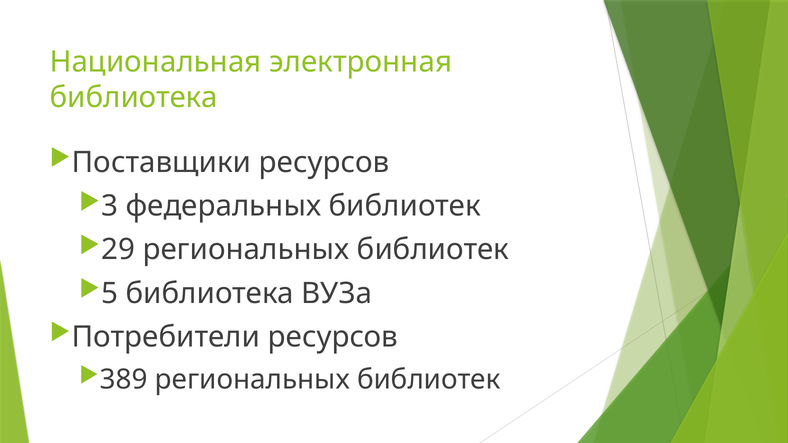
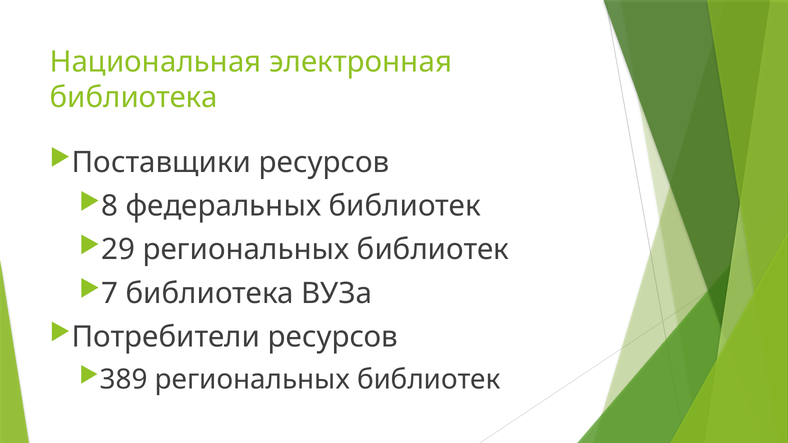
3: 3 -> 8 (110, 206)
5: 5 -> 7 (110, 293)
